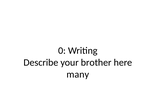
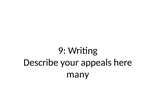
0: 0 -> 9 (62, 51)
brother: brother -> appeals (96, 62)
